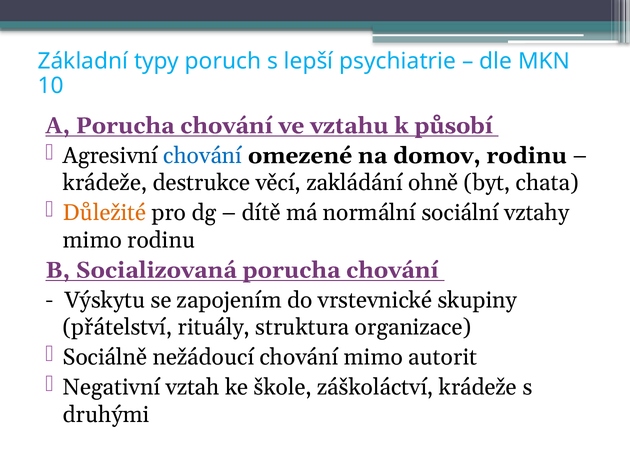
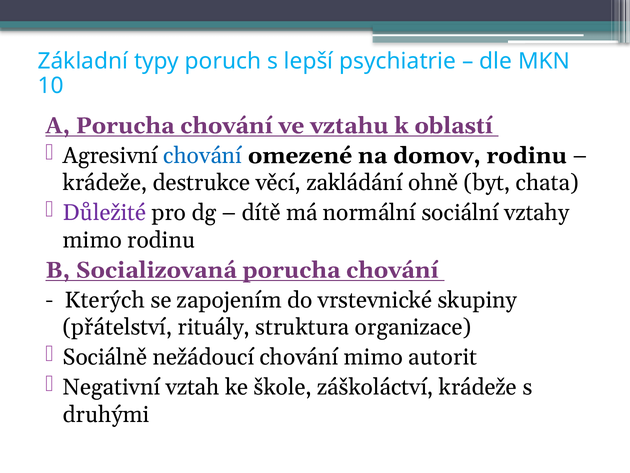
působí: působí -> oblastí (454, 126)
Důležité colour: orange -> purple (105, 213)
Výskytu: Výskytu -> Kterých (105, 300)
